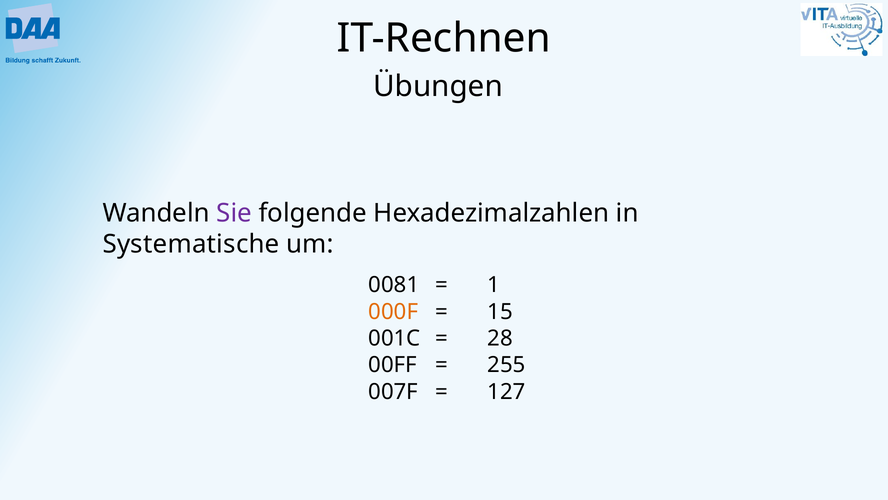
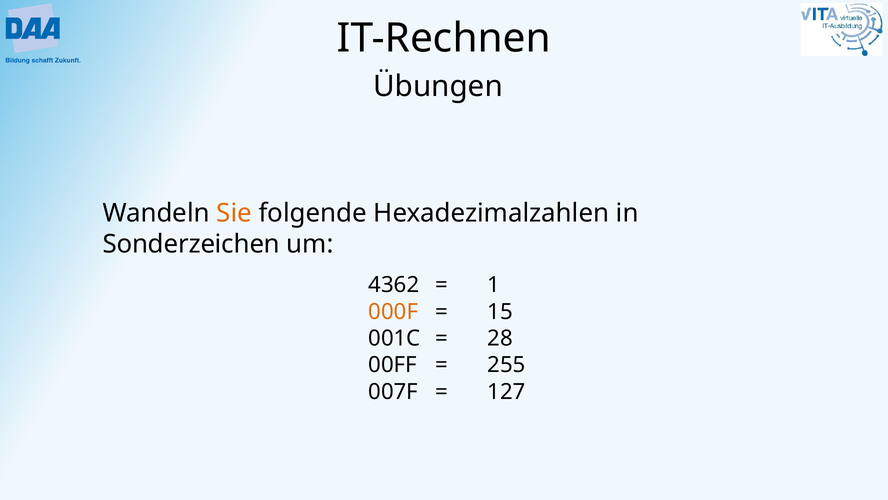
Sie colour: purple -> orange (234, 213)
Systematische: Systematische -> Sonderzeichen (191, 244)
0081: 0081 -> 4362 (394, 285)
